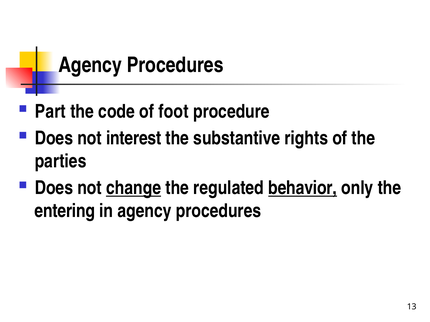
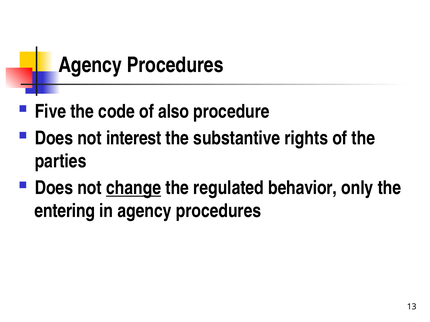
Part: Part -> Five (50, 112)
foot: foot -> also (174, 112)
behavior underline: present -> none (303, 188)
